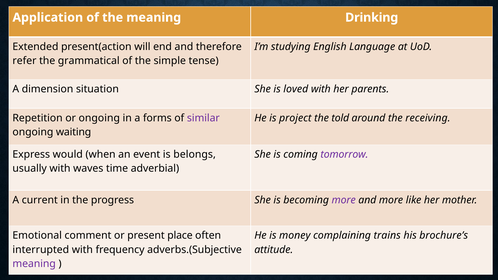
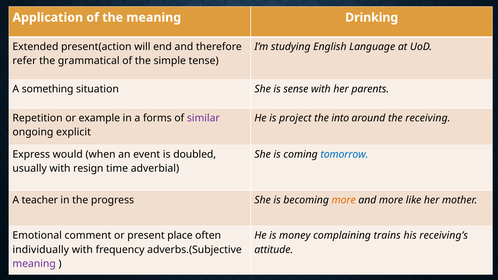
dimension: dimension -> something (48, 89)
loved: loved -> sense (296, 89)
or ongoing: ongoing -> example (99, 118)
told: told -> into (340, 118)
waiting: waiting -> explicit (73, 132)
belongs: belongs -> doubled (195, 154)
tomorrow colour: purple -> blue (344, 154)
waves: waves -> resign (88, 169)
current: current -> teacher (40, 200)
more colour: purple -> orange (344, 200)
brochure’s: brochure’s -> receiving’s (444, 236)
interrupted: interrupted -> individually (41, 250)
